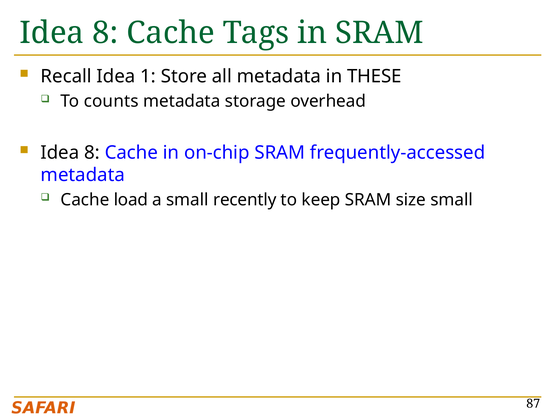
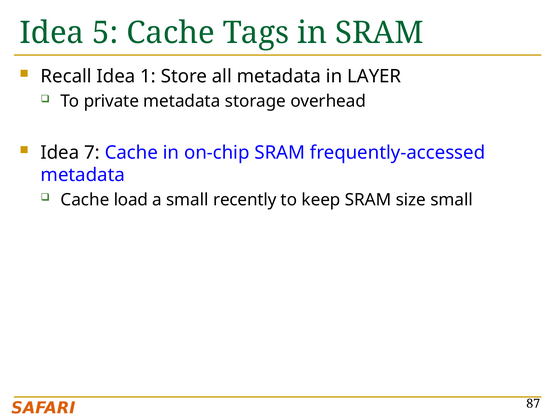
8: 8 -> 5 (105, 33)
THESE: THESE -> LAYER (374, 76)
counts: counts -> private (111, 101)
8: 8 -> 7 (92, 153)
